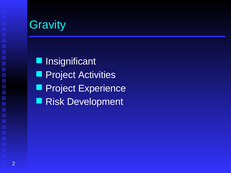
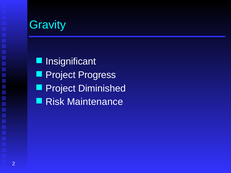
Activities: Activities -> Progress (97, 75)
Experience: Experience -> Diminished (102, 88)
Development: Development -> Maintenance (95, 102)
